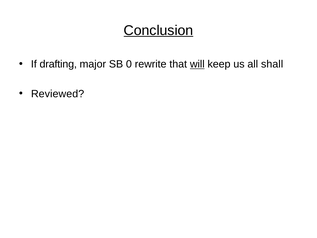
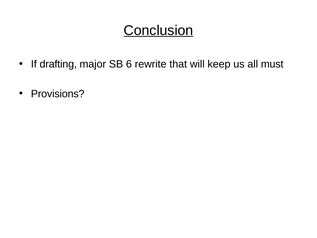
0: 0 -> 6 (129, 64)
will underline: present -> none (197, 64)
shall: shall -> must (272, 64)
Reviewed: Reviewed -> Provisions (58, 94)
